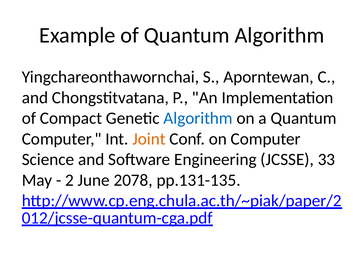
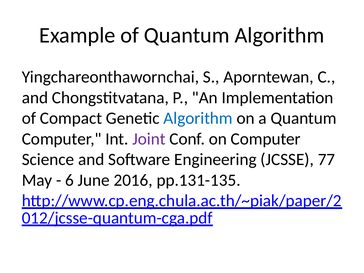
Joint colour: orange -> purple (149, 139)
33: 33 -> 77 (326, 160)
2: 2 -> 6 (69, 180)
2078: 2078 -> 2016 (133, 180)
